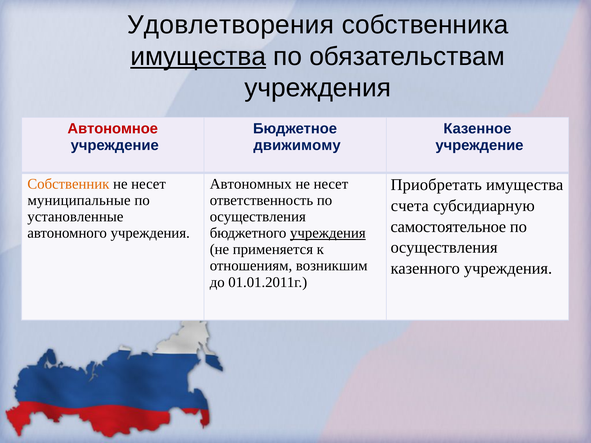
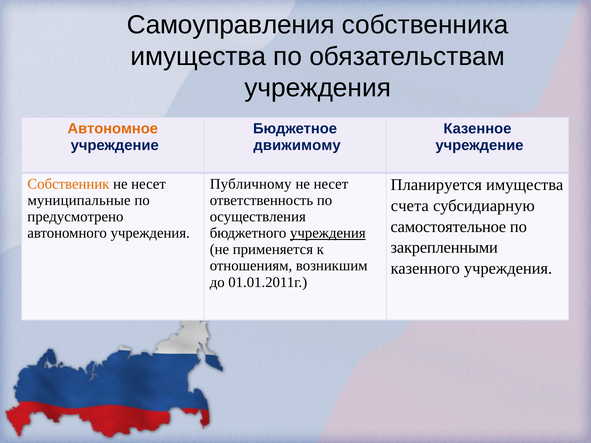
Удовлетворения: Удовлетворения -> Самоуправления (231, 25)
имущества underline: present -> none (198, 57)
Автономное colour: red -> orange (113, 129)
Приобретать: Приобретать -> Планируется (436, 185)
Автономных: Автономных -> Публичному (251, 184)
установленные: установленные -> предусмотрено (75, 217)
осуществления: осуществления -> закрепленными (444, 248)
